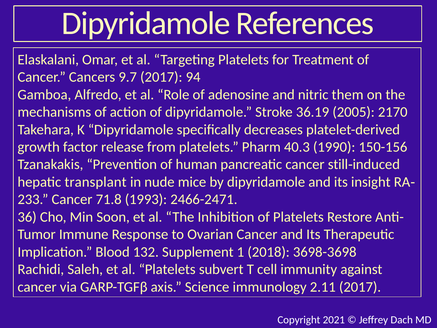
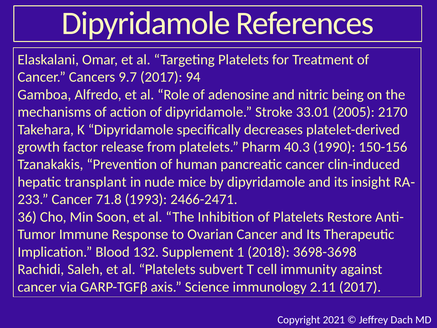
them: them -> being (348, 94)
36.19: 36.19 -> 33.01 (313, 112)
still: still -> clin (338, 164)
